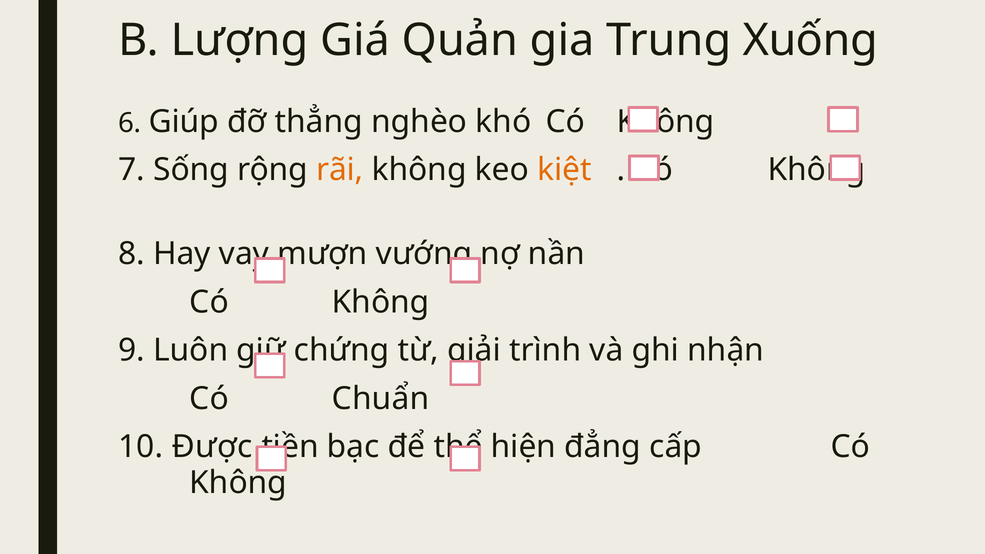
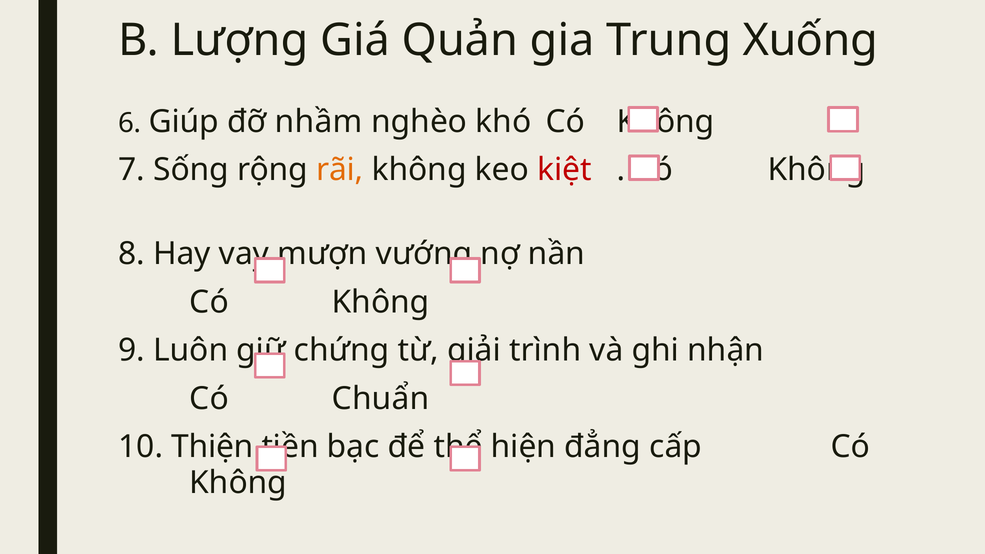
thẳng: thẳng -> nhầm (319, 122)
kiệt colour: orange -> red (565, 170)
Được: Được -> Thiện (212, 447)
